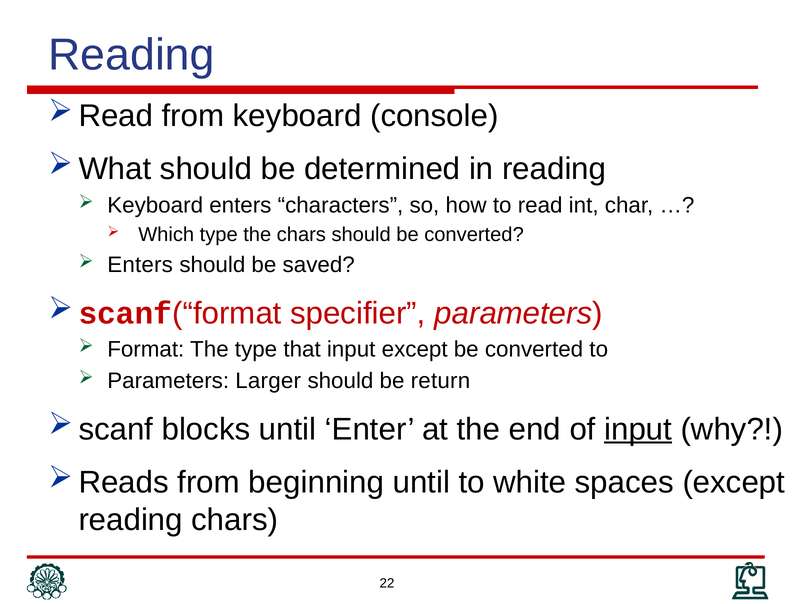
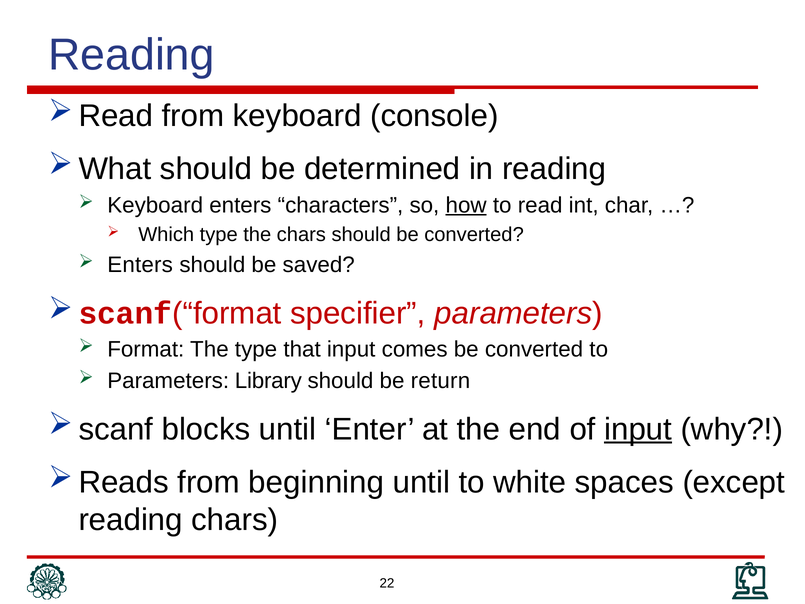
how underline: none -> present (466, 205)
input except: except -> comes (415, 349)
Larger: Larger -> Library (268, 381)
